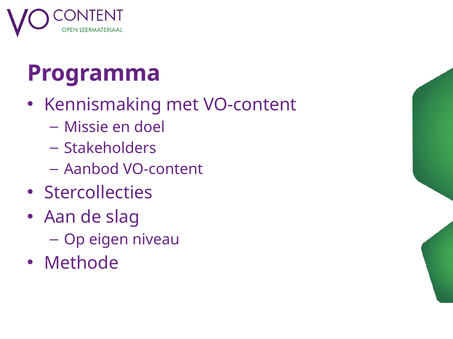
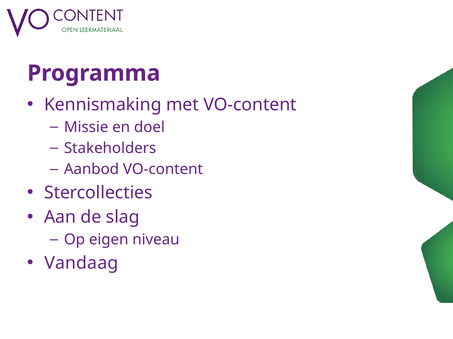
Methode: Methode -> Vandaag (81, 263)
